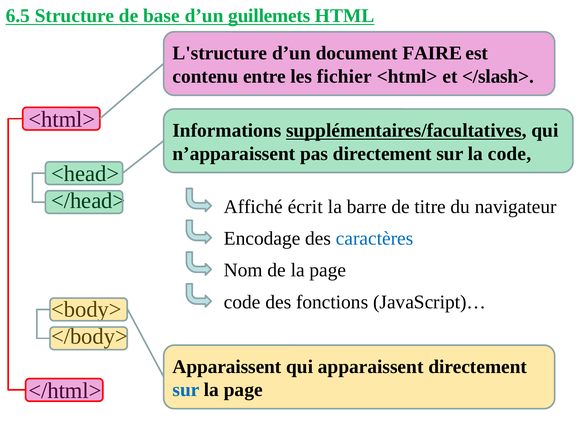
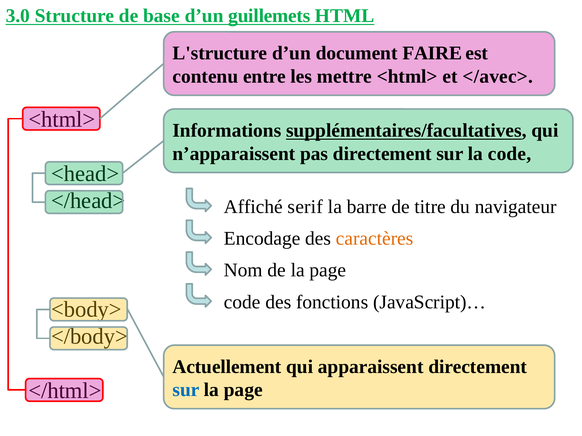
6.5: 6.5 -> 3.0 (18, 16)
fichier: fichier -> mettre (344, 77)
</slash>: </slash> -> </avec> (498, 77)
écrit: écrit -> serif (305, 207)
caractères colour: blue -> orange (375, 239)
Apparaissent: Apparaissent -> Actuellement (227, 367)
